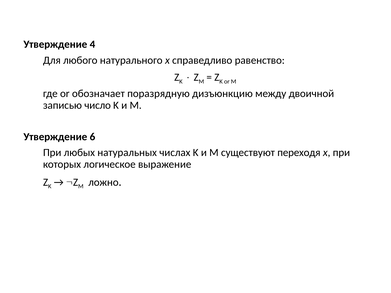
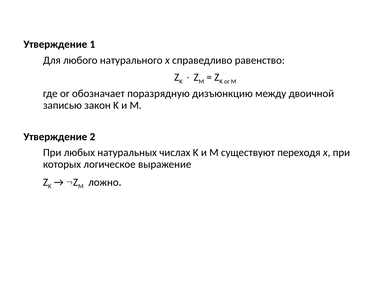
4: 4 -> 1 (92, 44)
число: число -> закон (98, 105)
6: 6 -> 2 (92, 137)
